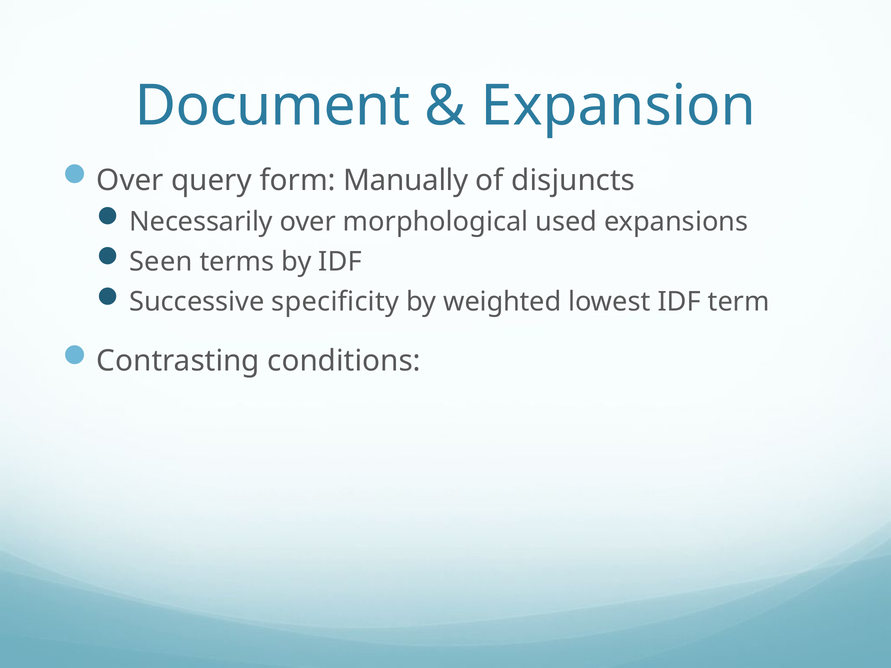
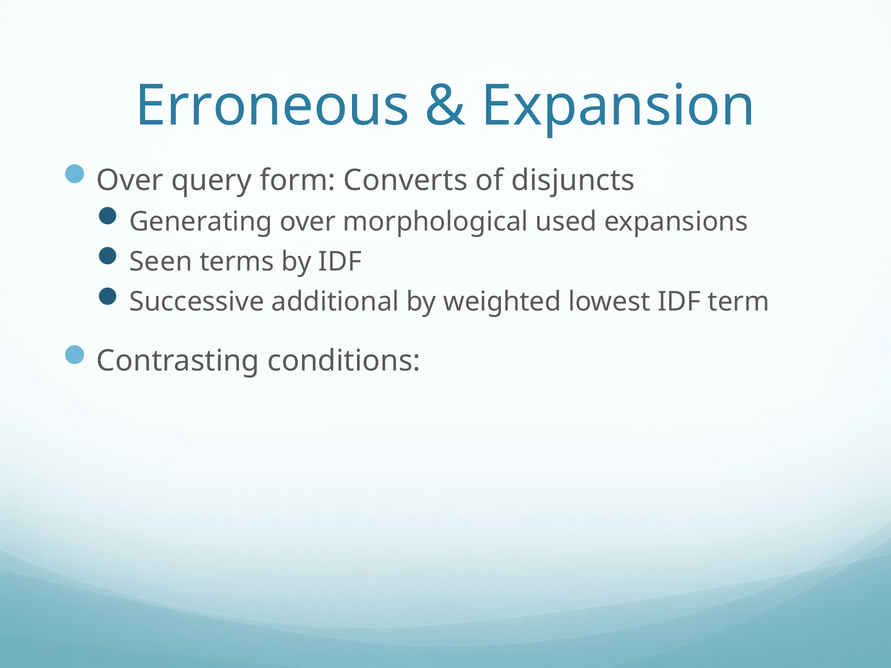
Document: Document -> Erroneous (272, 106)
Manually: Manually -> Converts (406, 180)
Necessarily: Necessarily -> Generating (201, 222)
specificity: specificity -> additional (335, 302)
